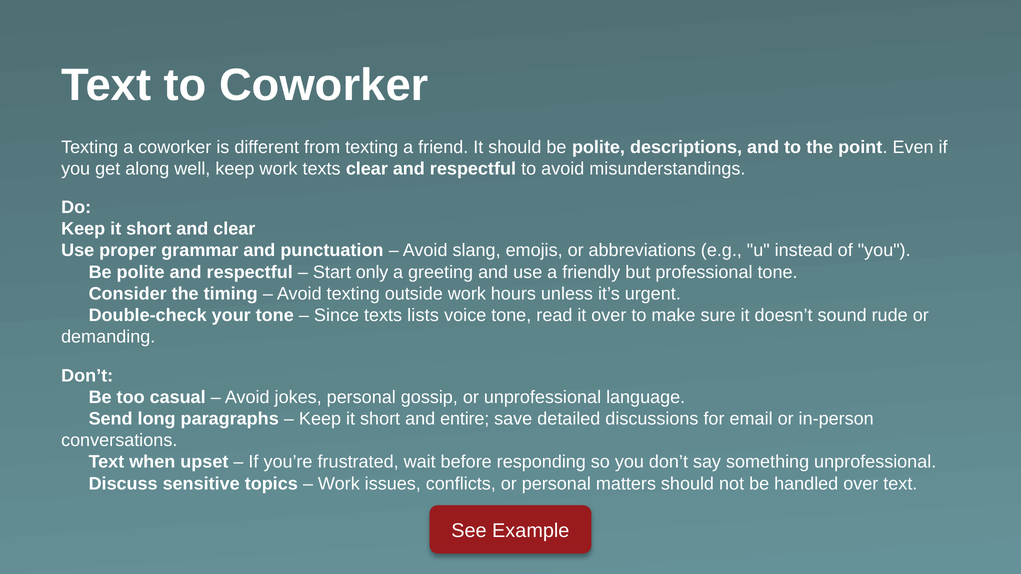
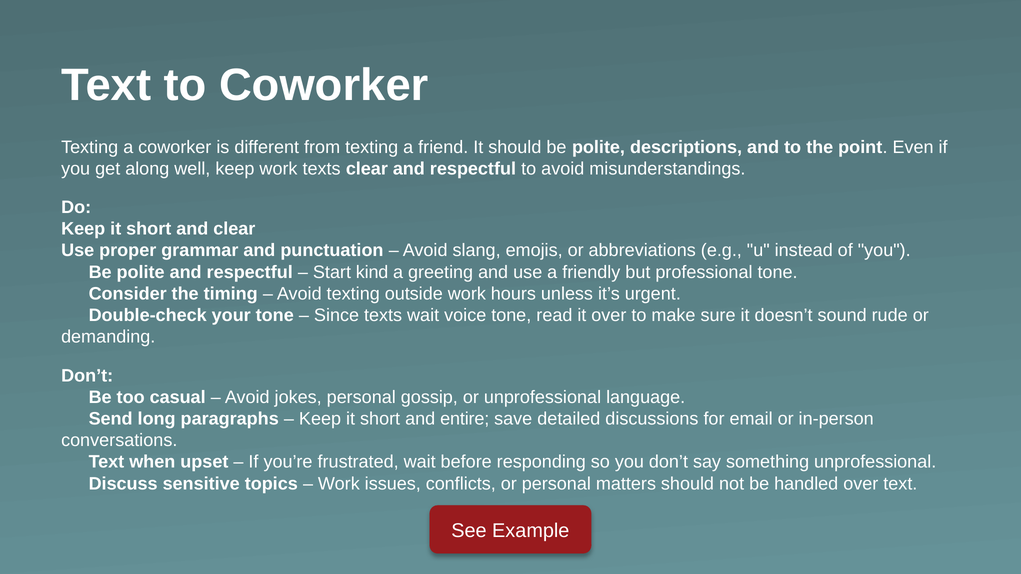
only: only -> kind (372, 272)
texts lists: lists -> wait (423, 316)
